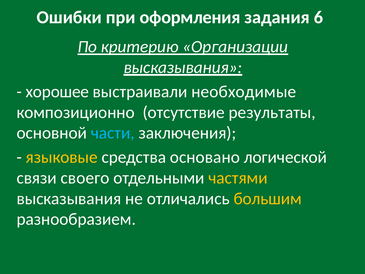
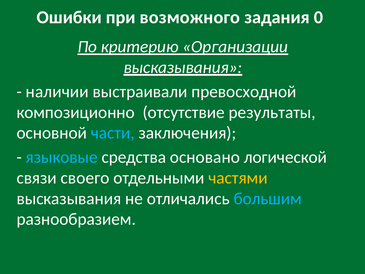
оформления: оформления -> возможного (190, 17)
6: 6 -> 0 (319, 17)
хорошее: хорошее -> наличии (57, 92)
необходимые: необходимые -> превосходной (244, 92)
языковые colour: yellow -> light blue (62, 157)
большим colour: yellow -> light blue (268, 198)
